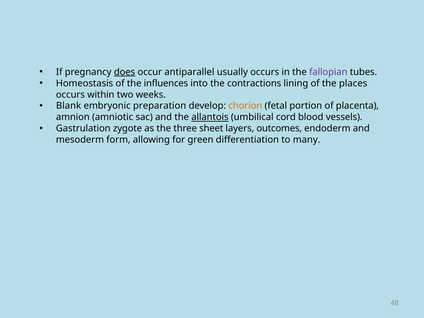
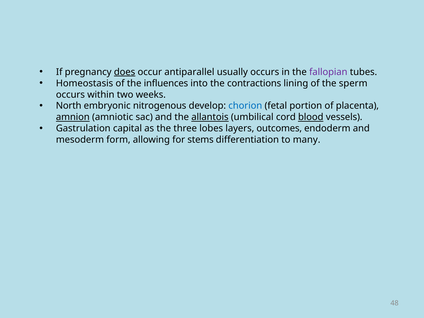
places: places -> sperm (353, 83)
Blank: Blank -> North (69, 106)
preparation: preparation -> nitrogenous (160, 106)
chorion colour: orange -> blue (245, 106)
amnion underline: none -> present (73, 117)
blood underline: none -> present (311, 117)
zygote: zygote -> capital (127, 128)
sheet: sheet -> lobes (211, 128)
green: green -> stems (201, 140)
